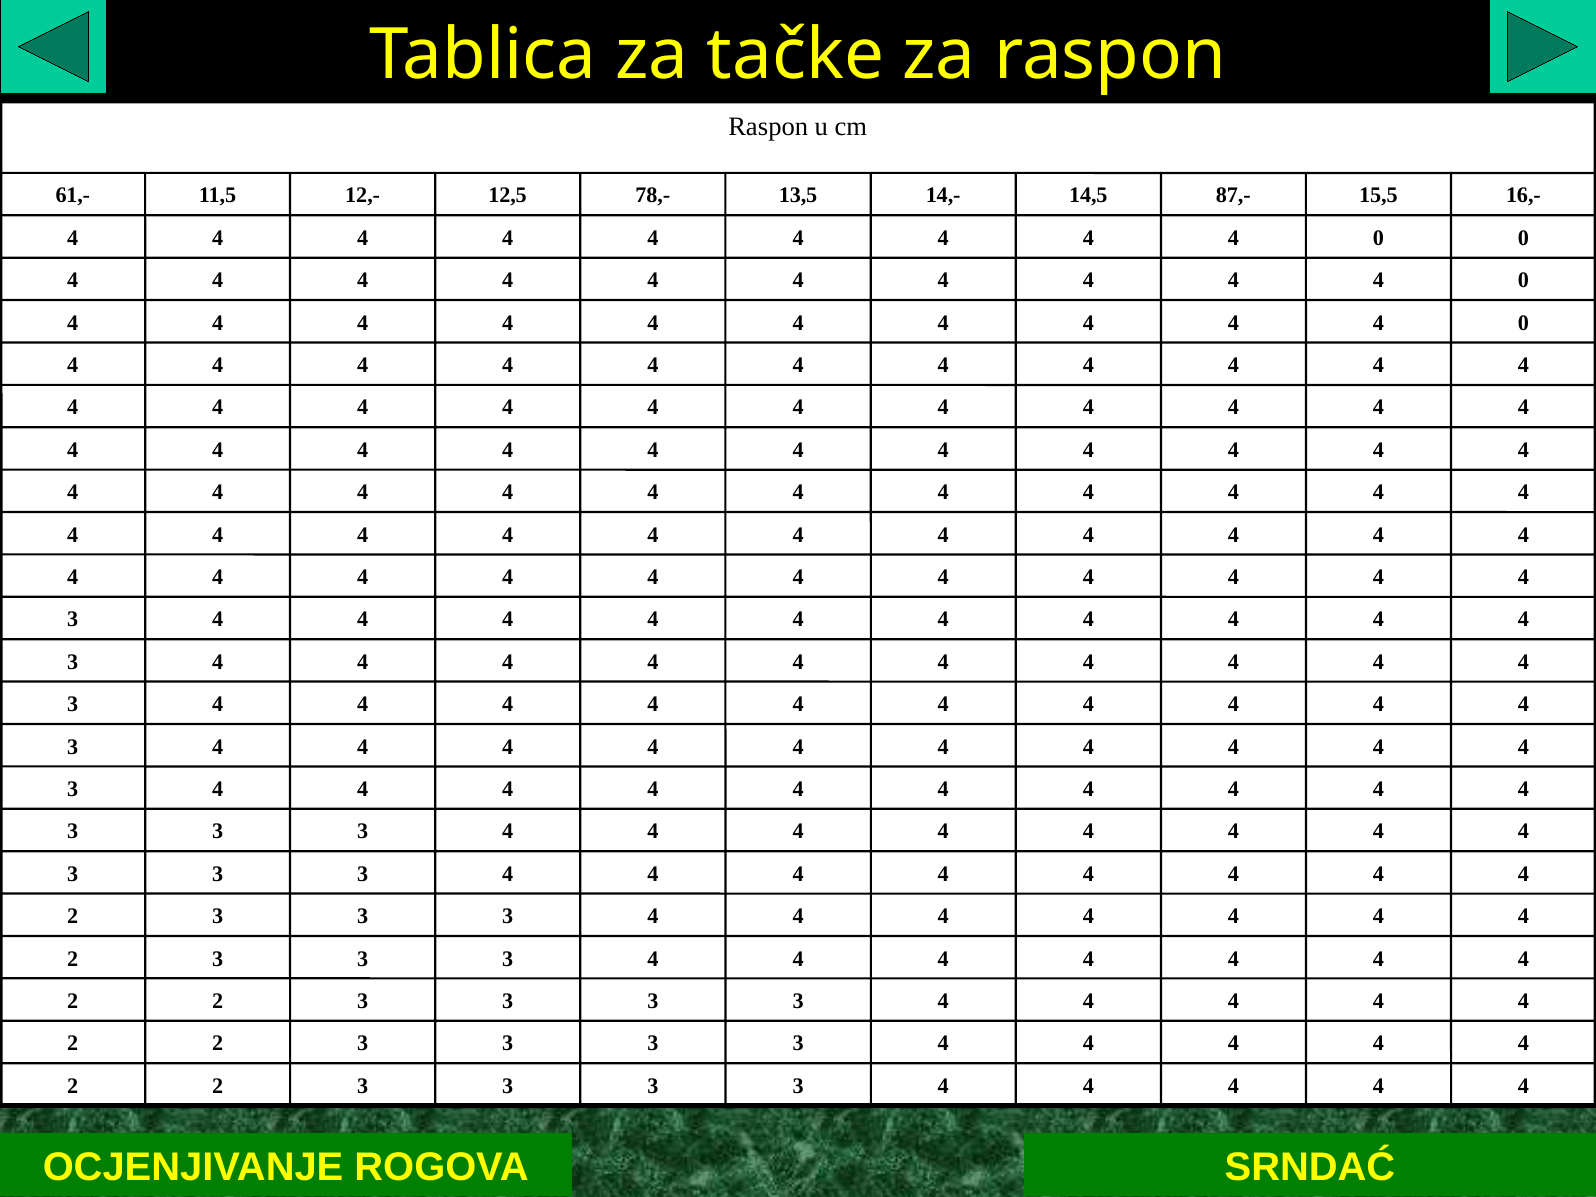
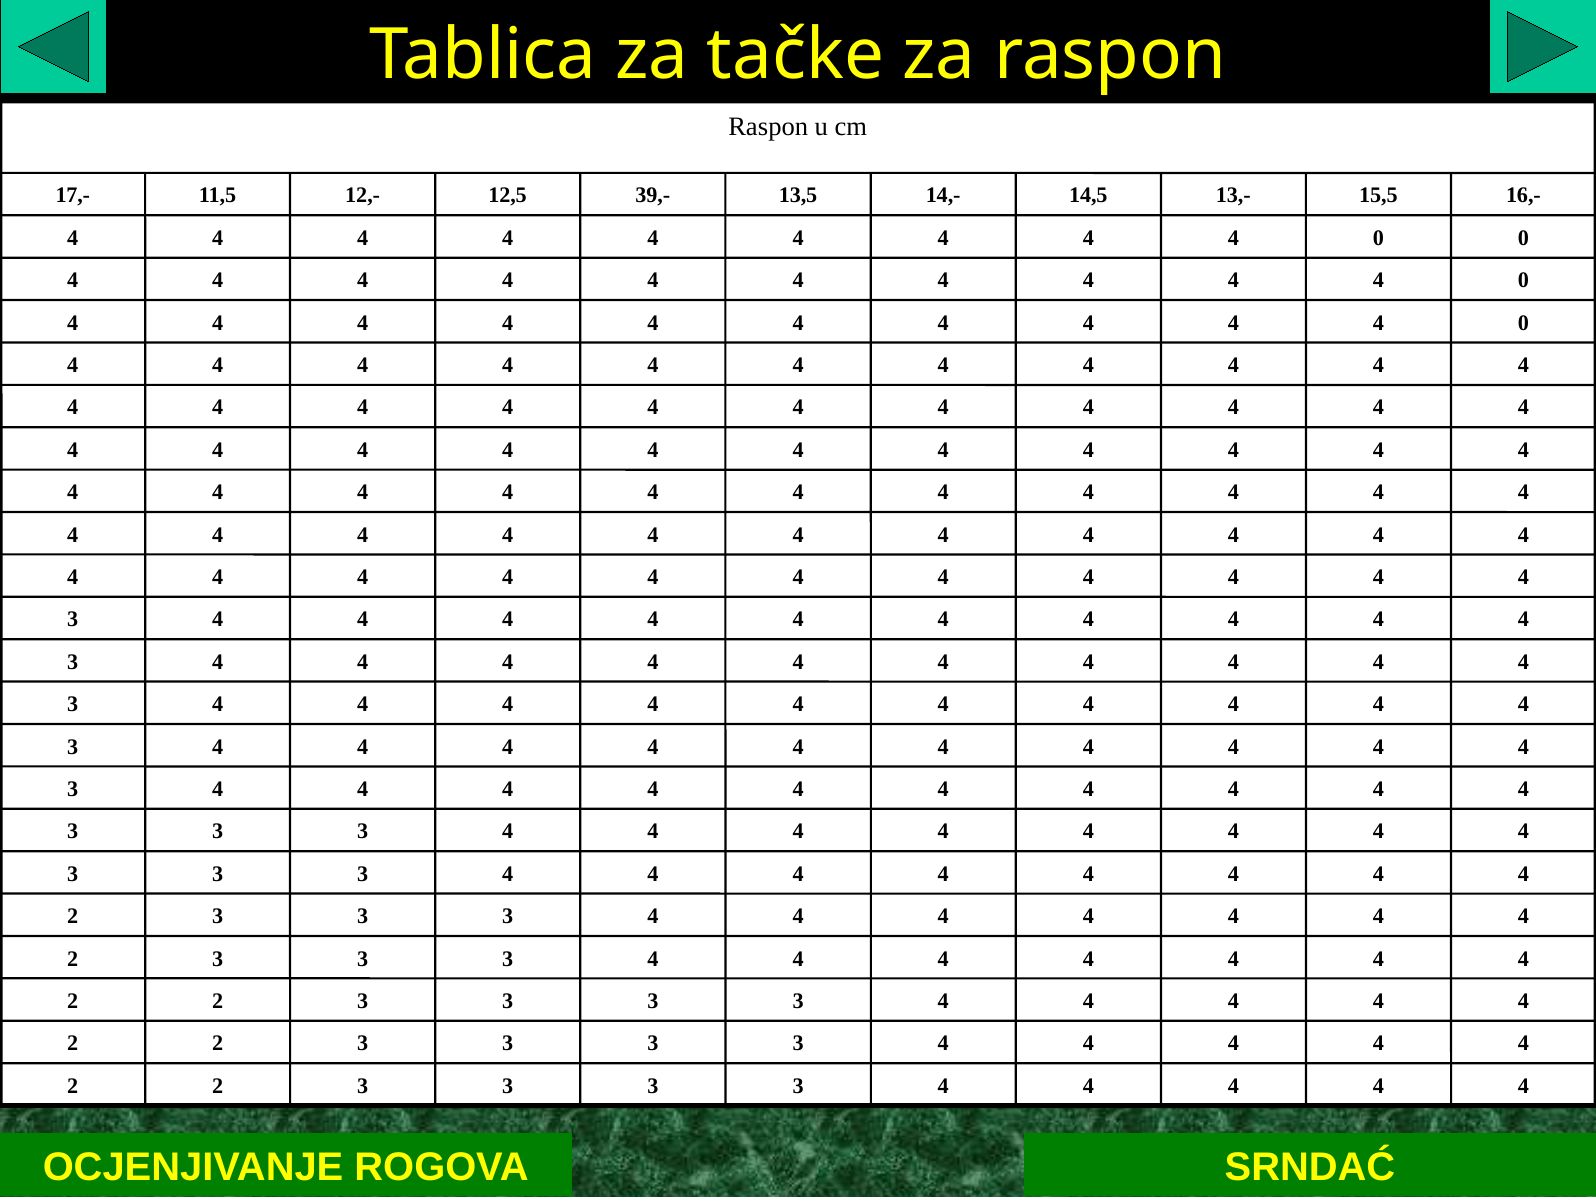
61,-: 61,- -> 17,- (73, 196)
78,-: 78,- -> 39,- (653, 196)
87,-: 87,- -> 13,- (1233, 196)
